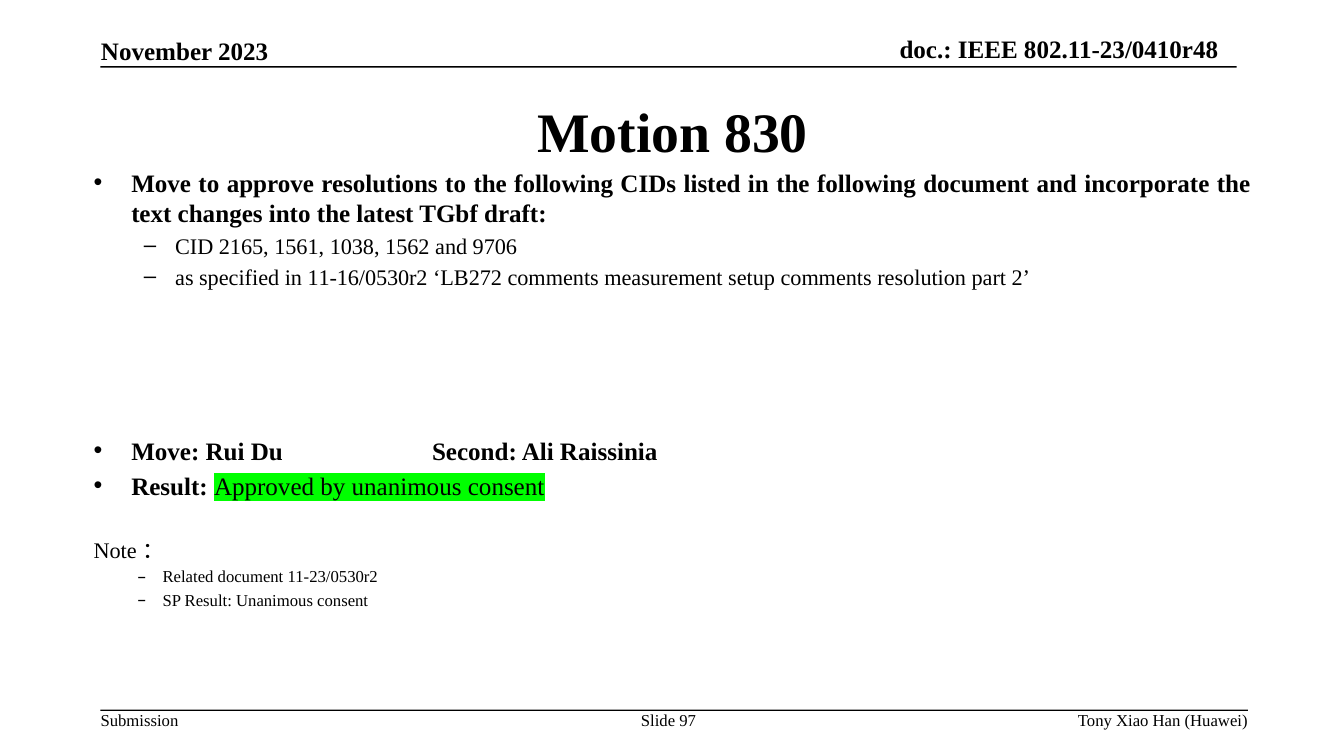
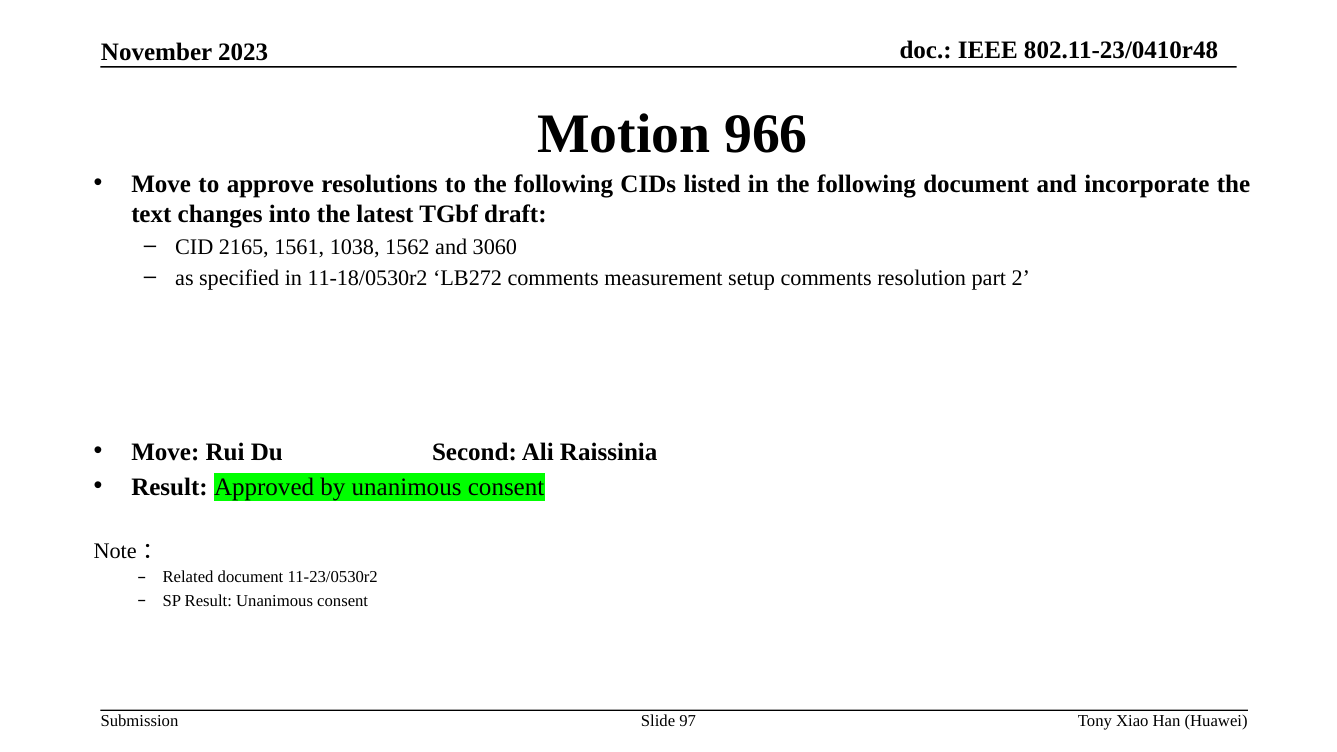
830: 830 -> 966 (766, 134)
9706: 9706 -> 3060 (495, 247)
11-16/0530r2: 11-16/0530r2 -> 11-18/0530r2 (368, 278)
